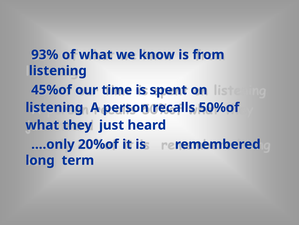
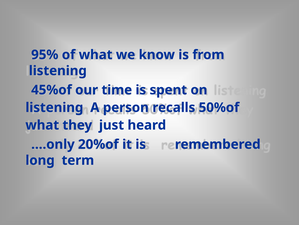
93%: 93% -> 95% (45, 55)
